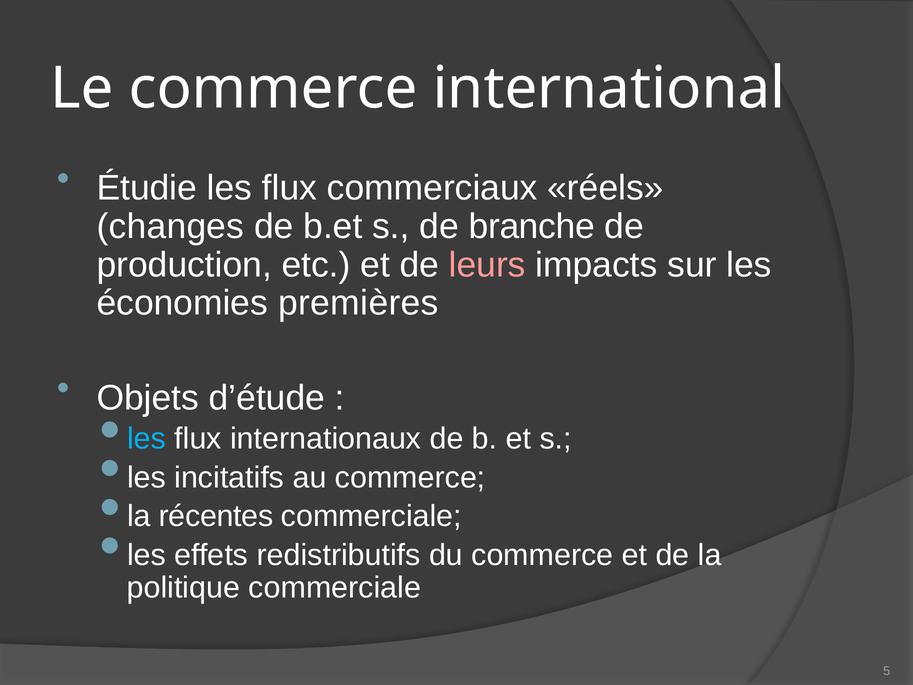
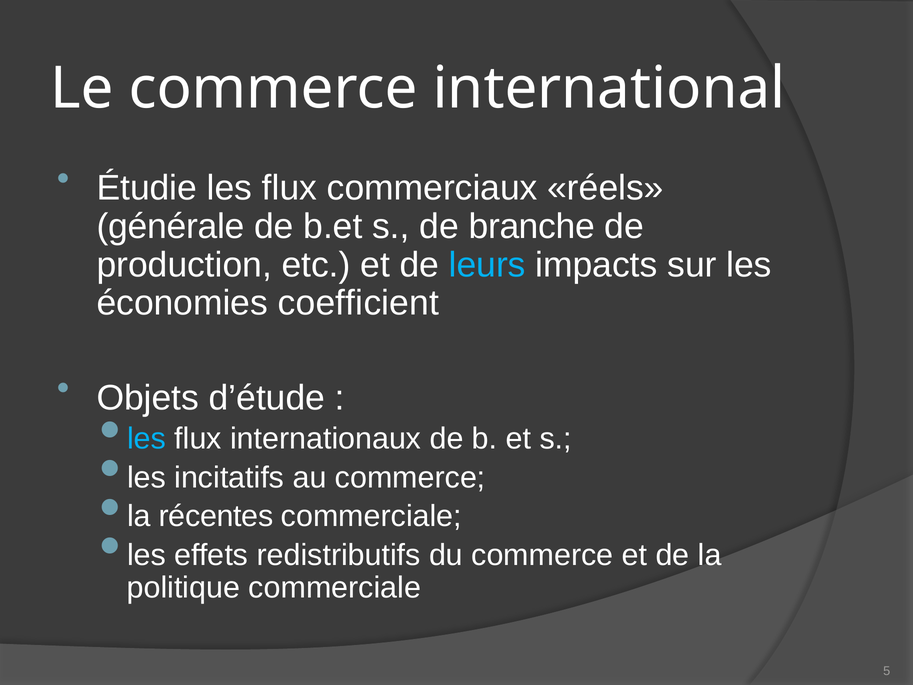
changes: changes -> générale (171, 226)
leurs colour: pink -> light blue (487, 265)
premières: premières -> coefficient (358, 303)
